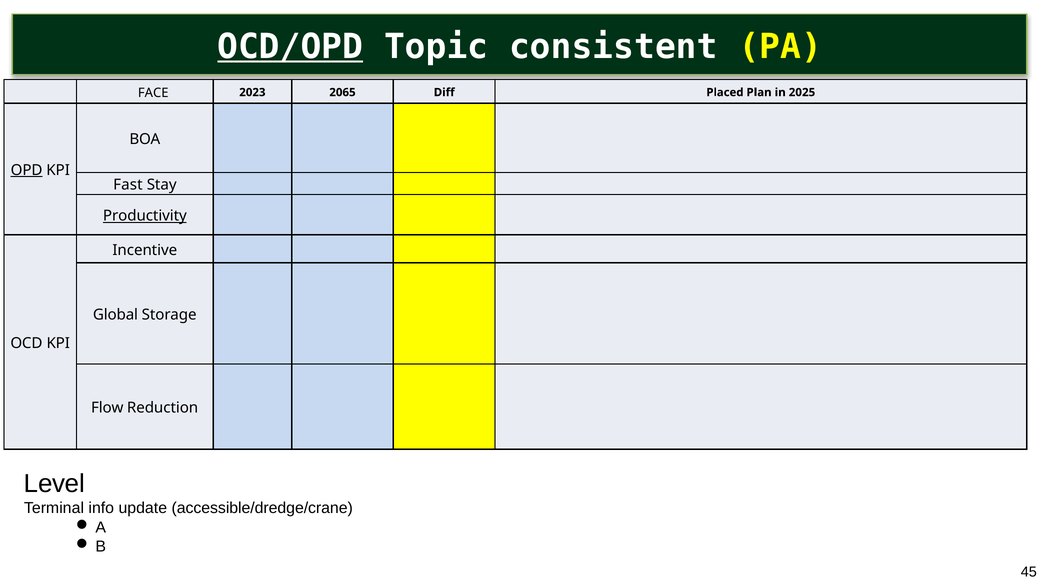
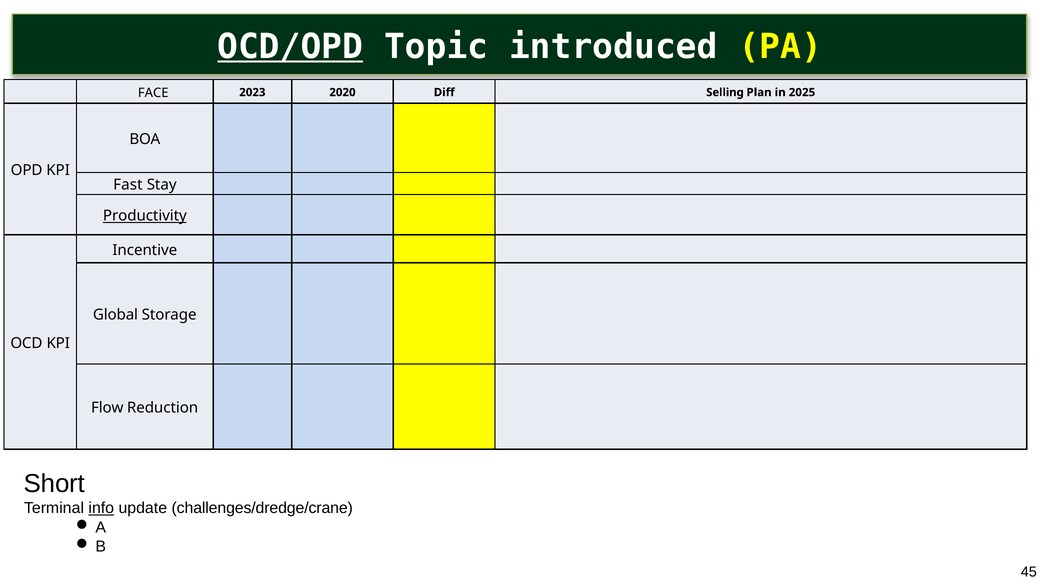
consistent: consistent -> introduced (613, 47)
2065: 2065 -> 2020 (342, 92)
Placed: Placed -> Selling (725, 92)
OPD underline: present -> none (27, 170)
Level: Level -> Short (54, 484)
info underline: none -> present (101, 509)
accessible/dredge/crane: accessible/dredge/crane -> challenges/dredge/crane (262, 509)
